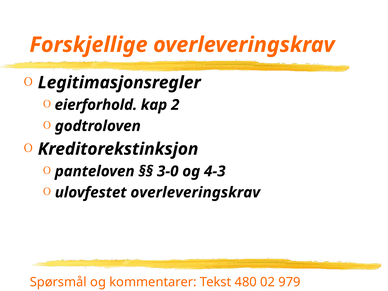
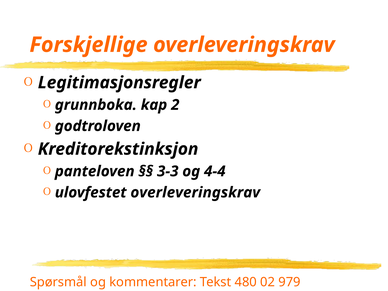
eierforhold: eierforhold -> grunnboka (96, 105)
3-0: 3-0 -> 3-3 (168, 171)
4-3: 4-3 -> 4-4 (215, 171)
